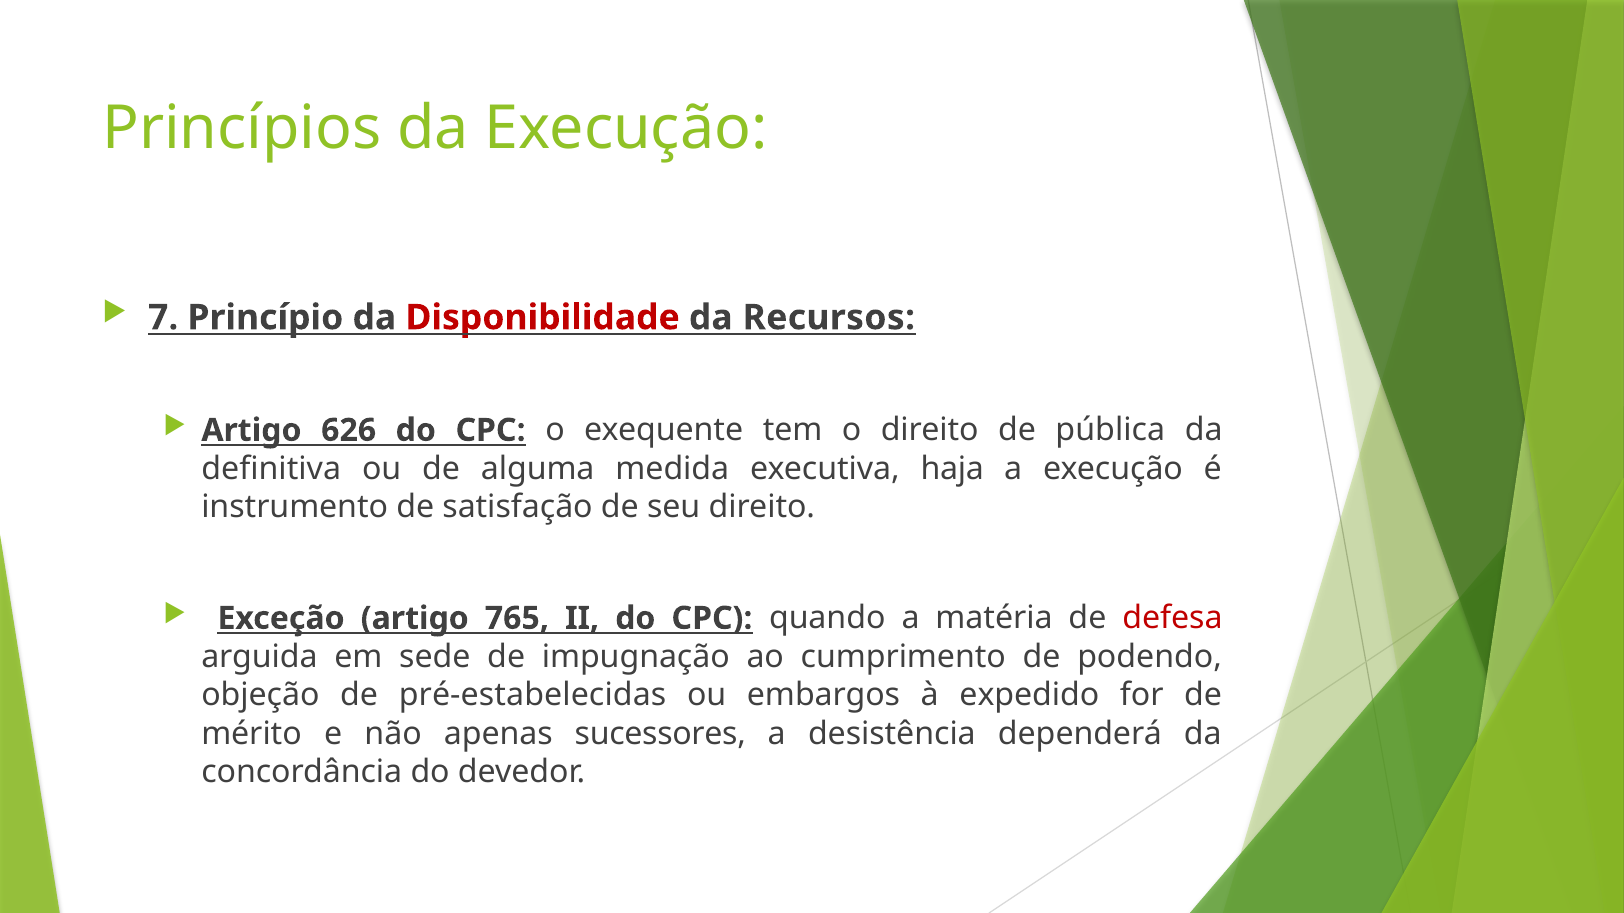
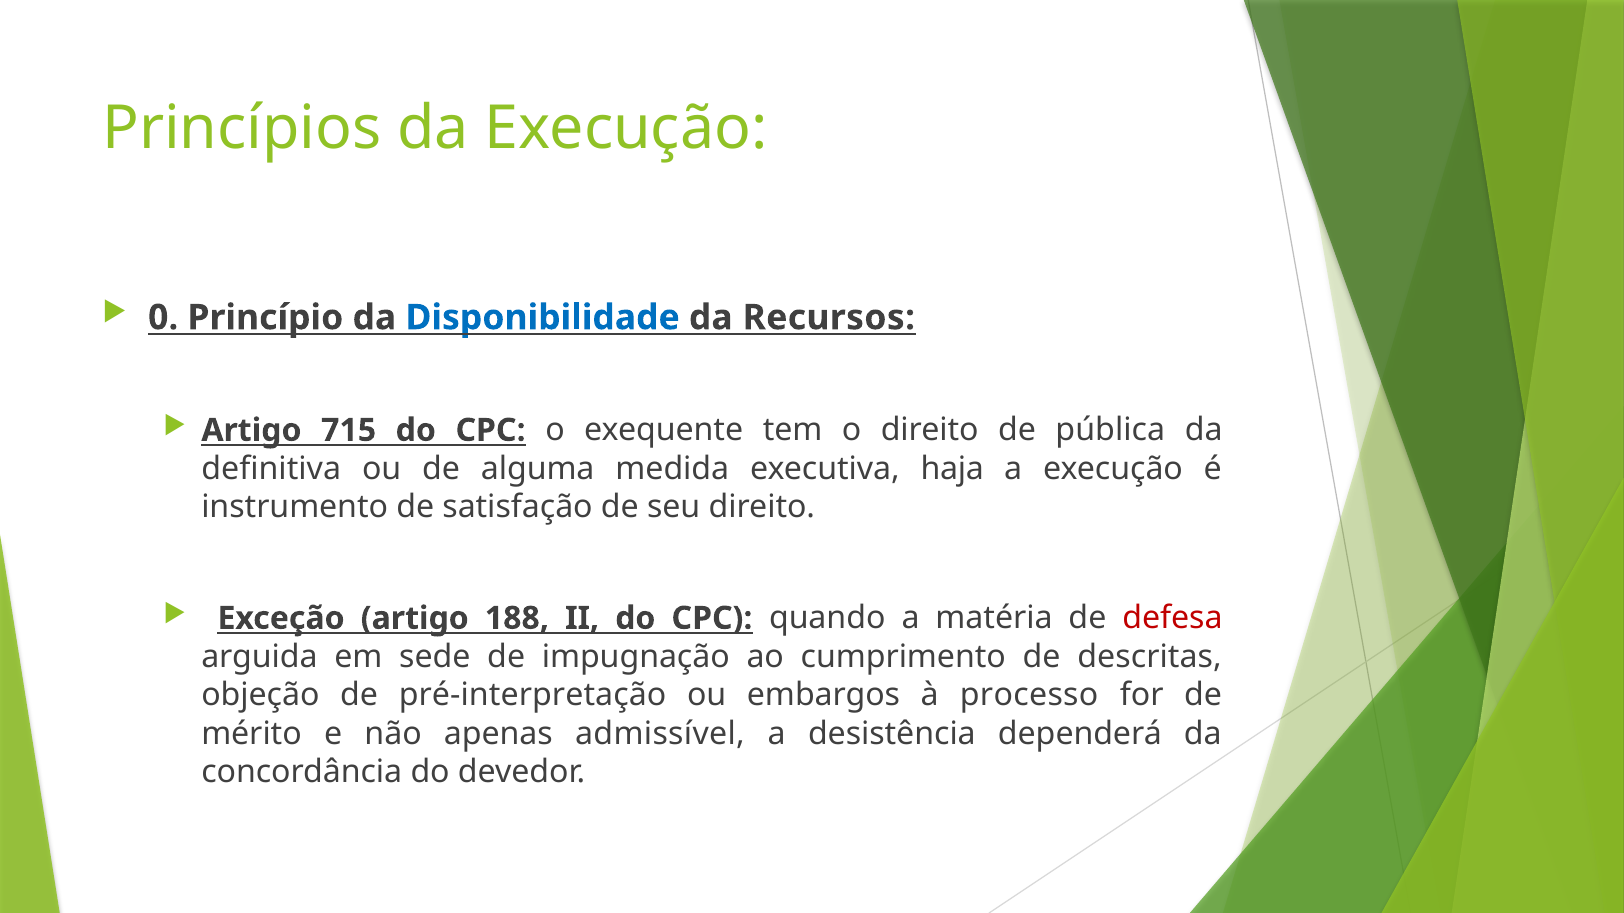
7: 7 -> 0 (163, 318)
Disponibilidade colour: red -> blue (543, 318)
626: 626 -> 715 (349, 430)
765: 765 -> 188 (517, 619)
podendo: podendo -> descritas (1150, 657)
pré-estabelecidas: pré-estabelecidas -> pré-interpretação (533, 696)
expedido: expedido -> processo (1029, 696)
sucessores: sucessores -> admissível (660, 734)
